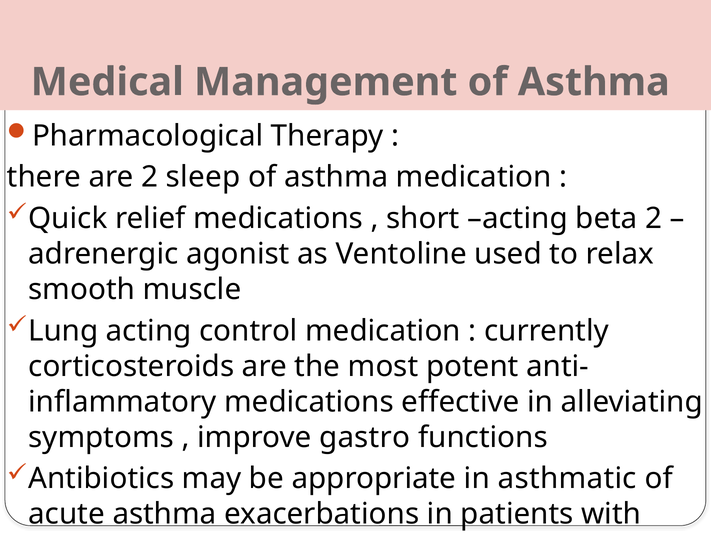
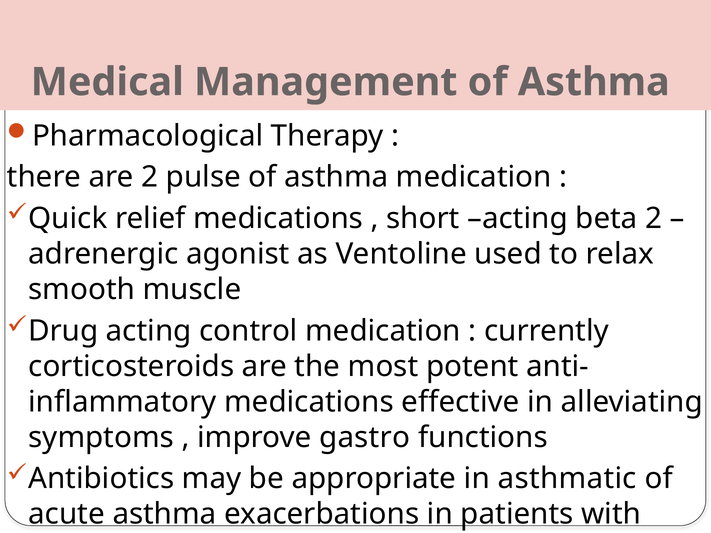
sleep: sleep -> pulse (203, 177)
Lung: Lung -> Drug (63, 331)
